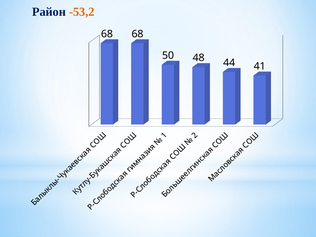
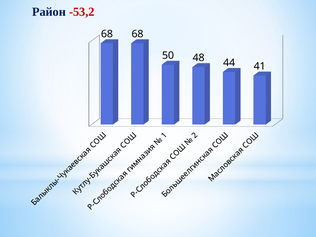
-53,2 colour: orange -> red (82, 12)
